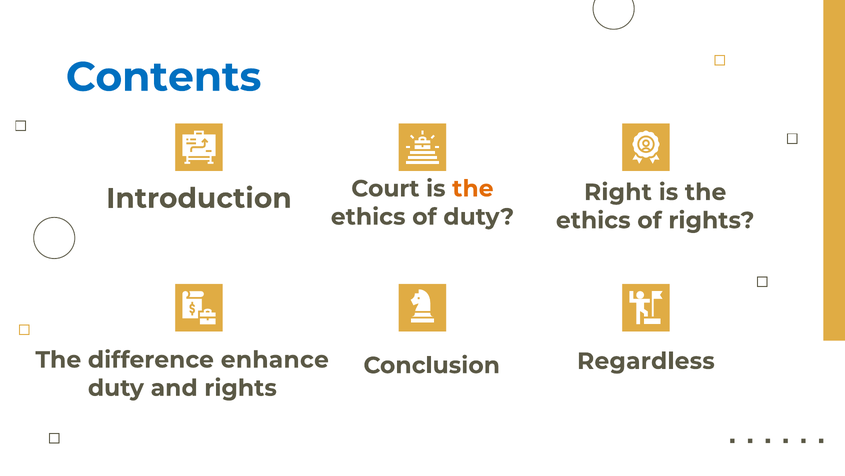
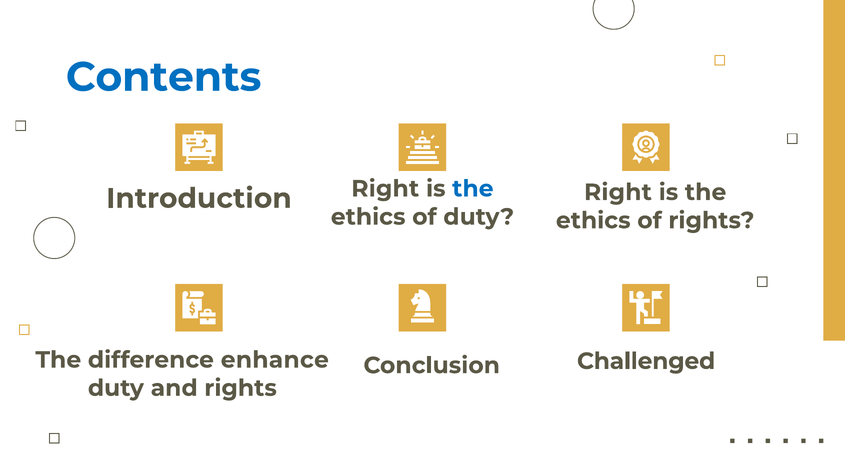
Introduction Court: Court -> Right (385, 188)
the colour: orange -> blue (473, 188)
Regardless: Regardless -> Challenged (646, 361)
